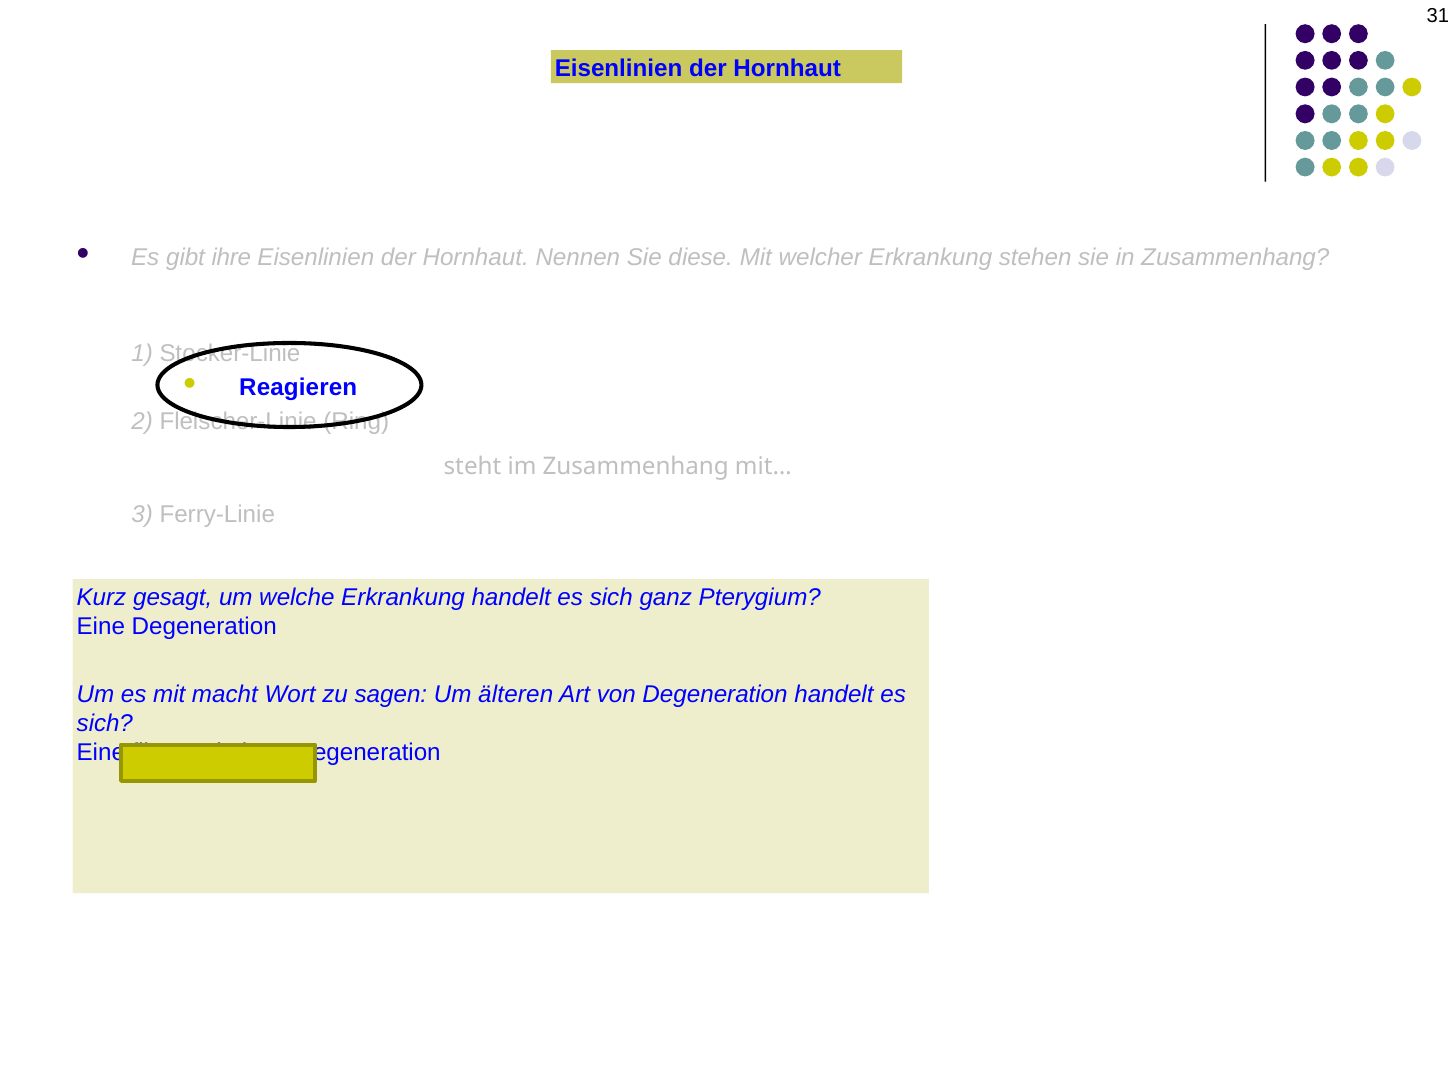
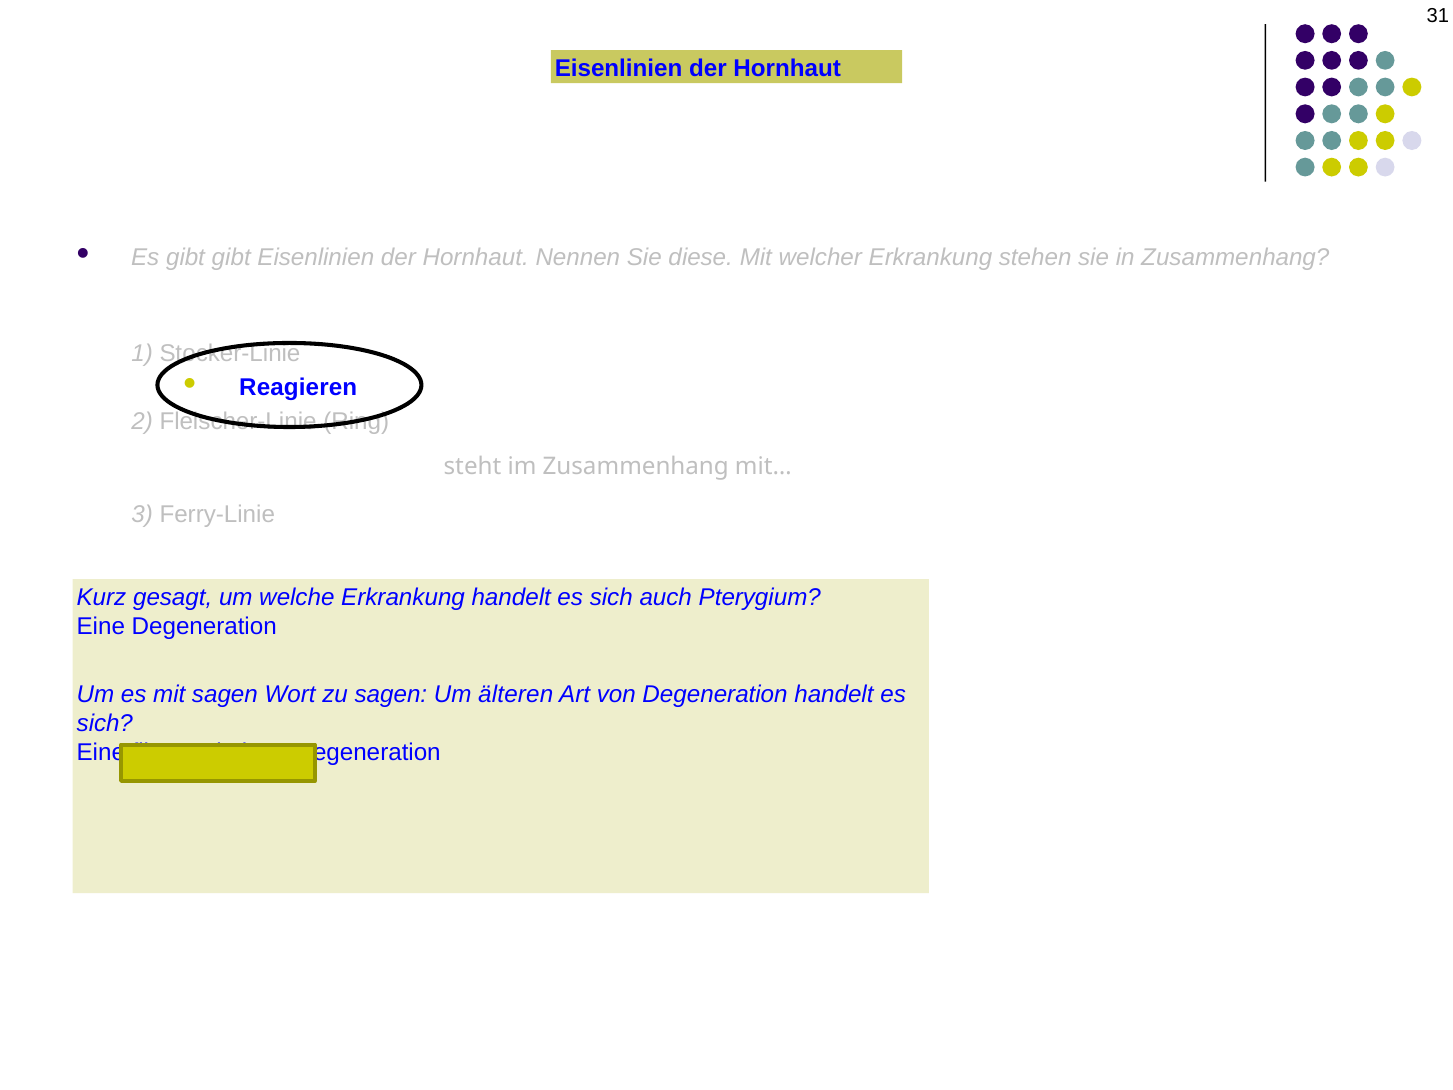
gibt ihre: ihre -> gibt (231, 257)
ganz: ganz -> auch (666, 597)
mit macht: macht -> sagen (225, 694)
